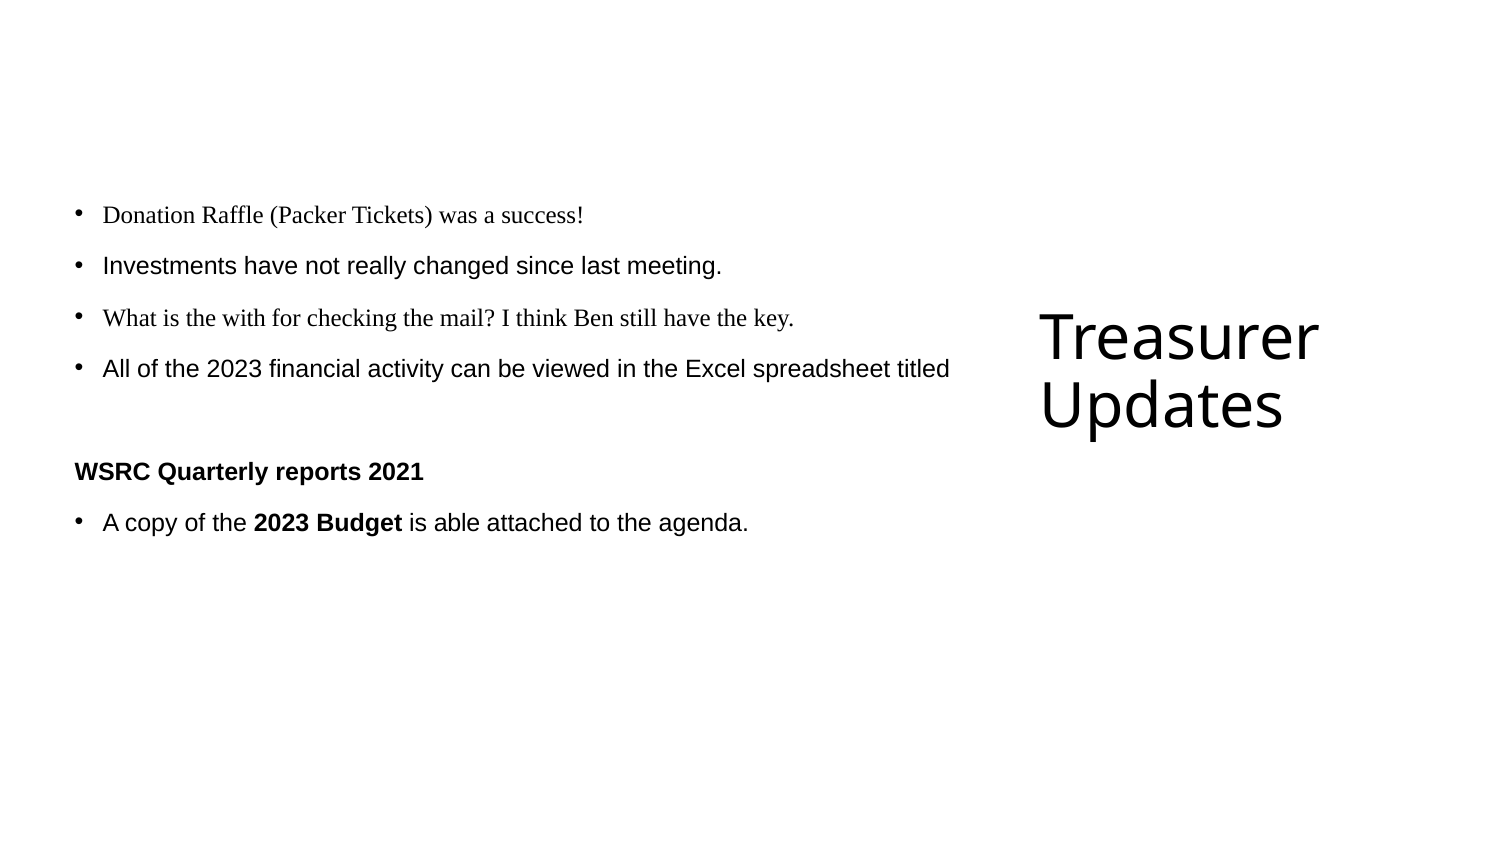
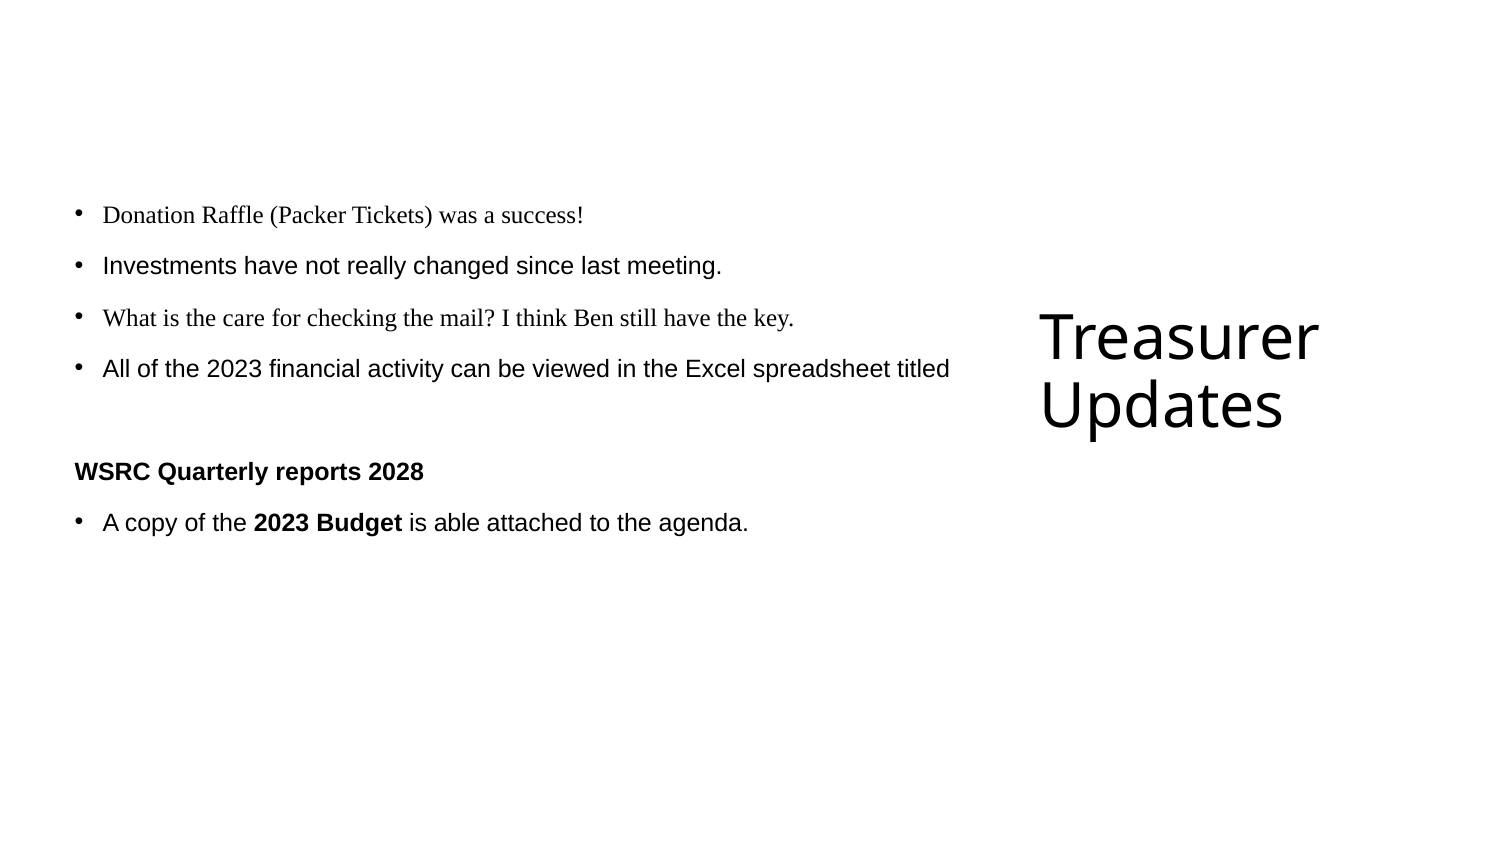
with: with -> care (244, 318)
2021: 2021 -> 2028 (396, 472)
